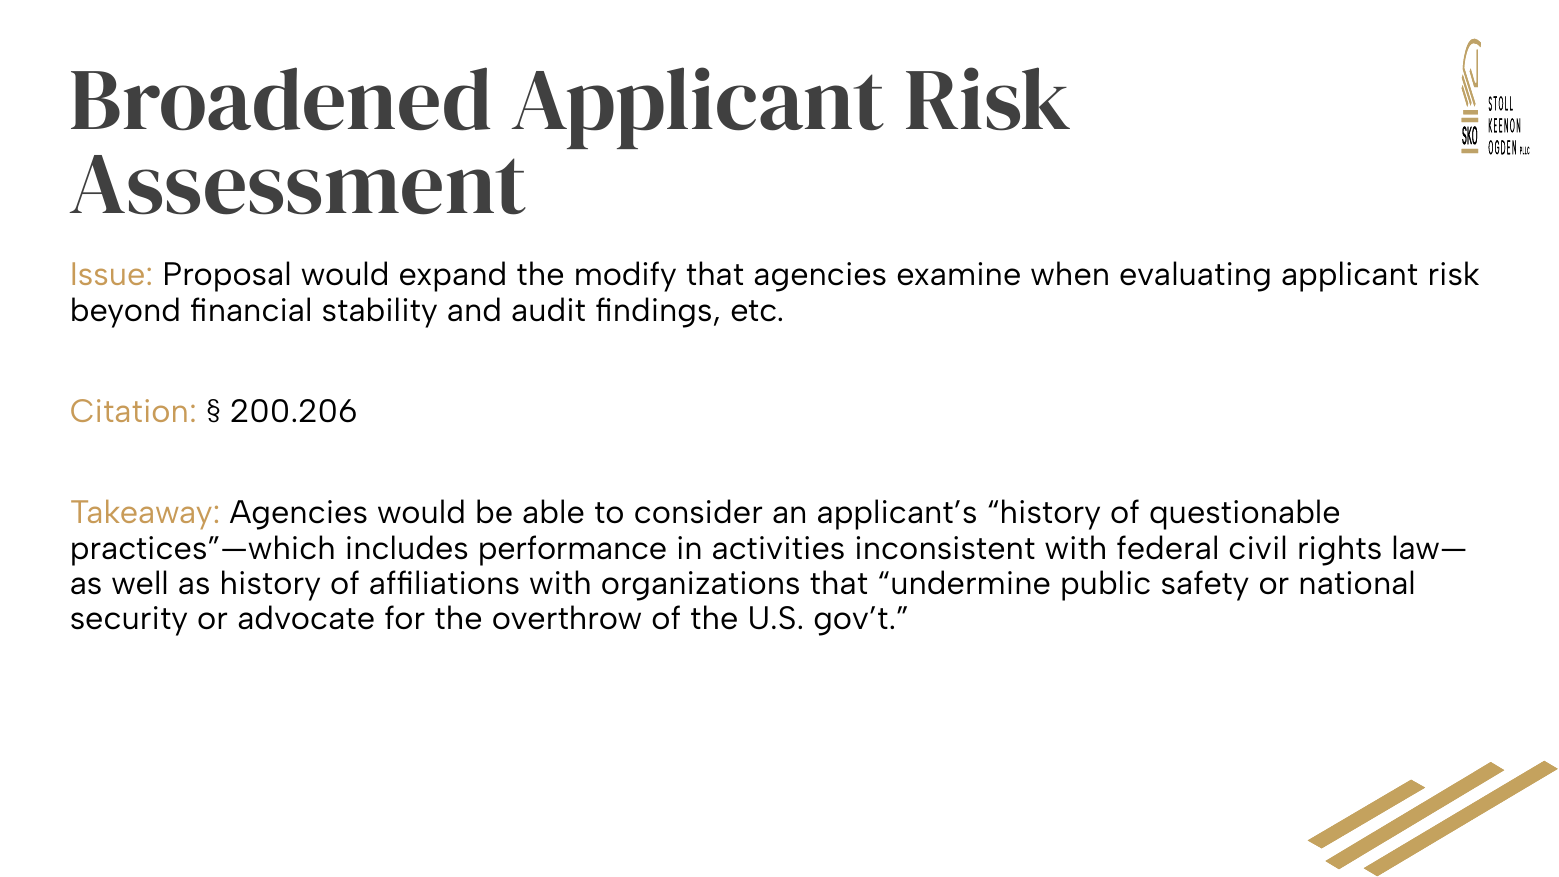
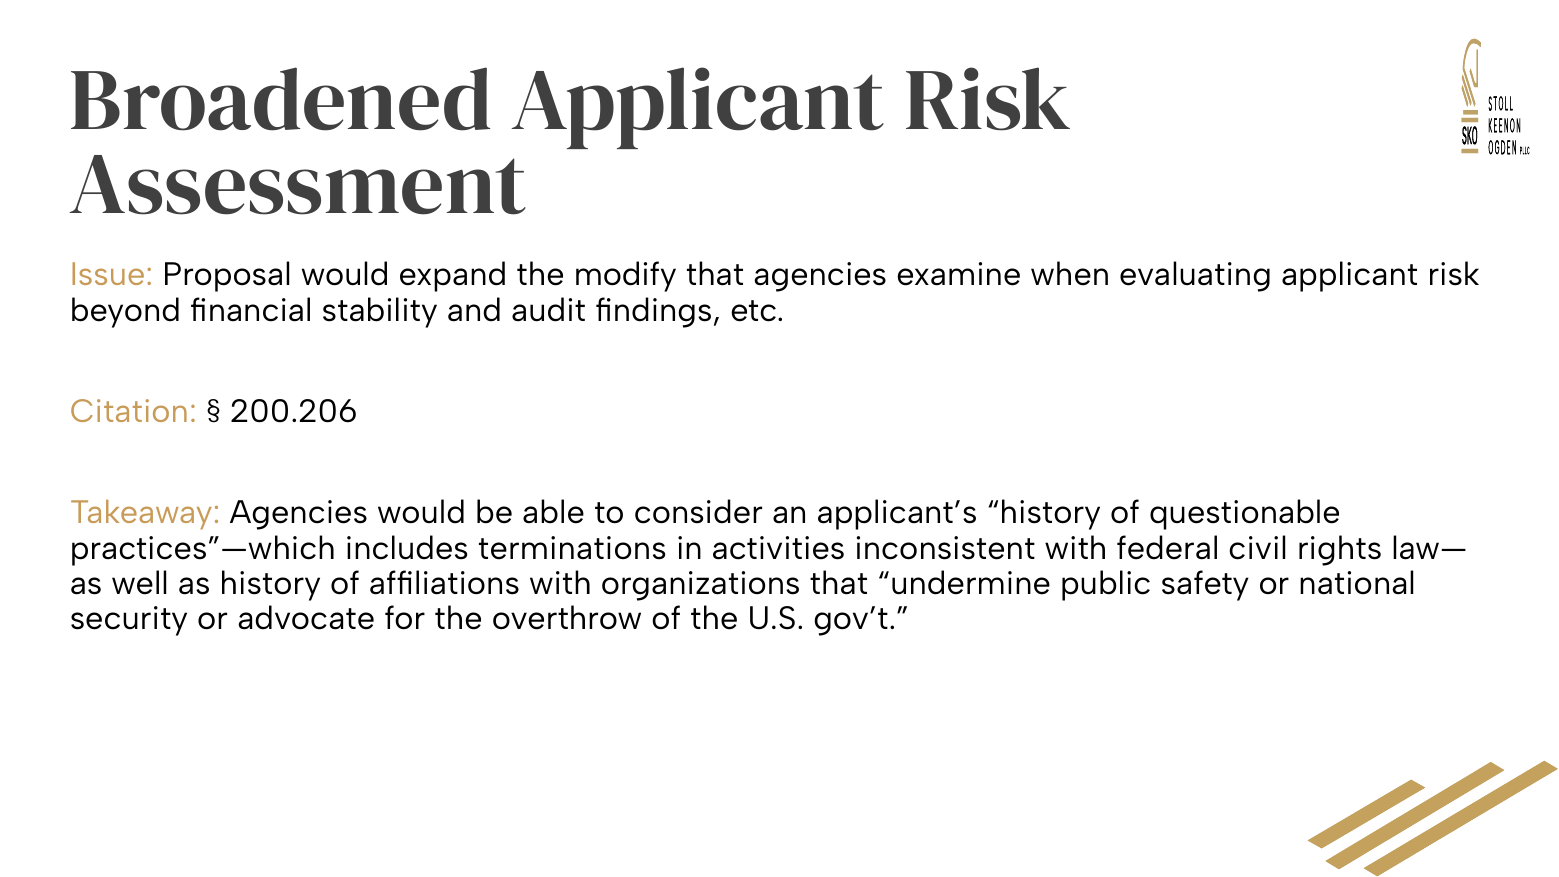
performance: performance -> terminations (572, 548)
